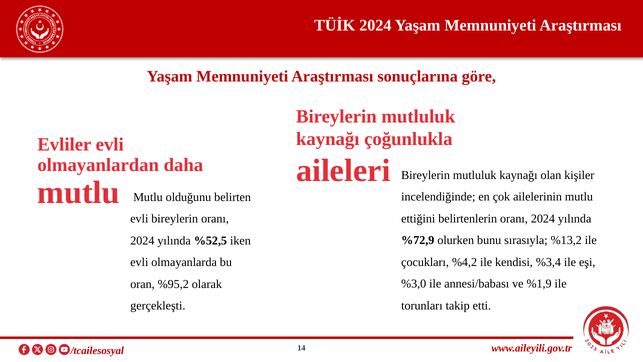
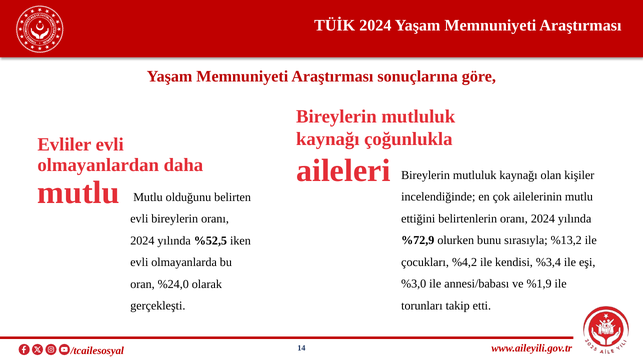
%95,2: %95,2 -> %24,0 (173, 284)
